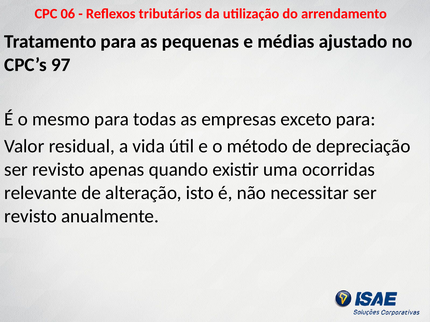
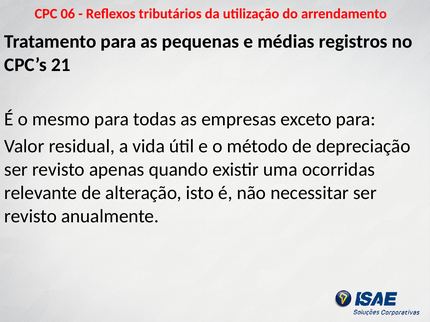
ajustado: ajustado -> registros (353, 42)
97: 97 -> 21 (61, 65)
